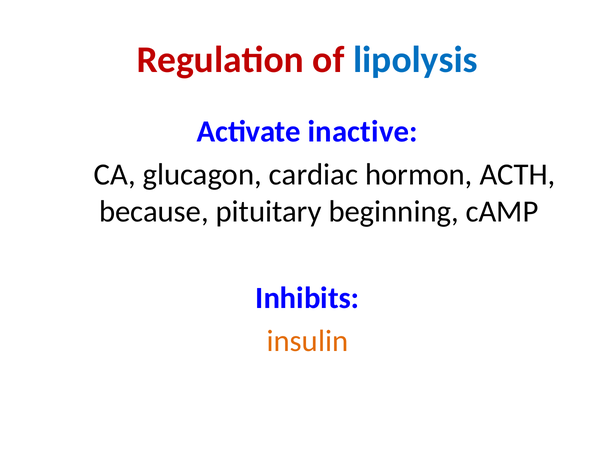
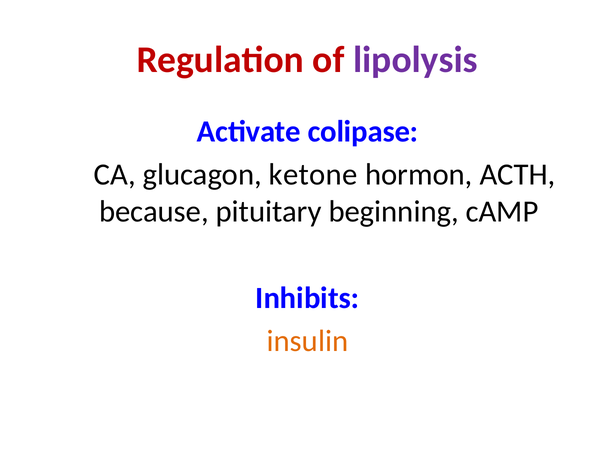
lipolysis colour: blue -> purple (415, 60)
inactive: inactive -> colipase (363, 131)
cardiac: cardiac -> ketone (313, 174)
